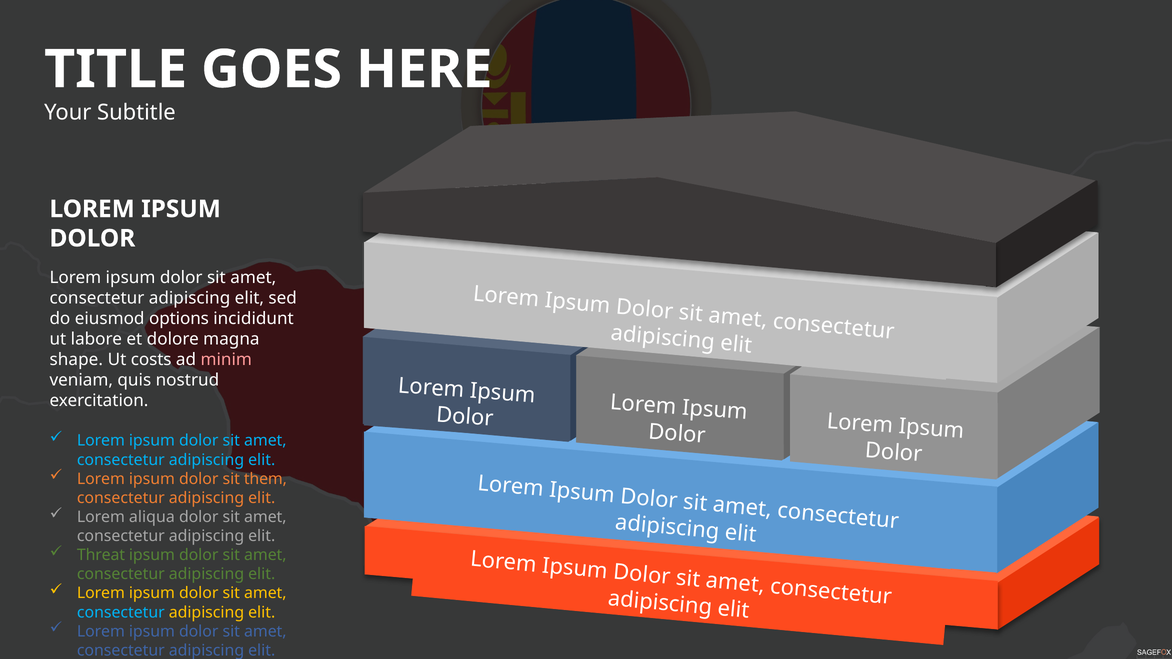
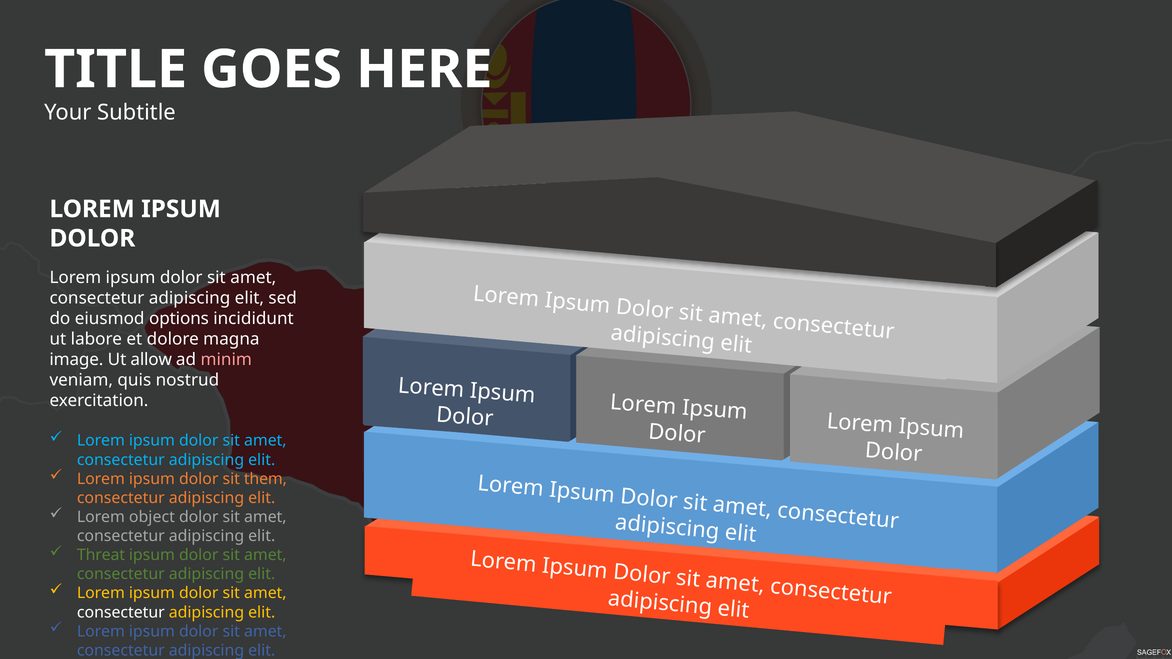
shape: shape -> image (76, 360)
costs: costs -> allow (151, 360)
aliqua: aliqua -> object (152, 517)
consectetur colour: light blue -> white (121, 613)
